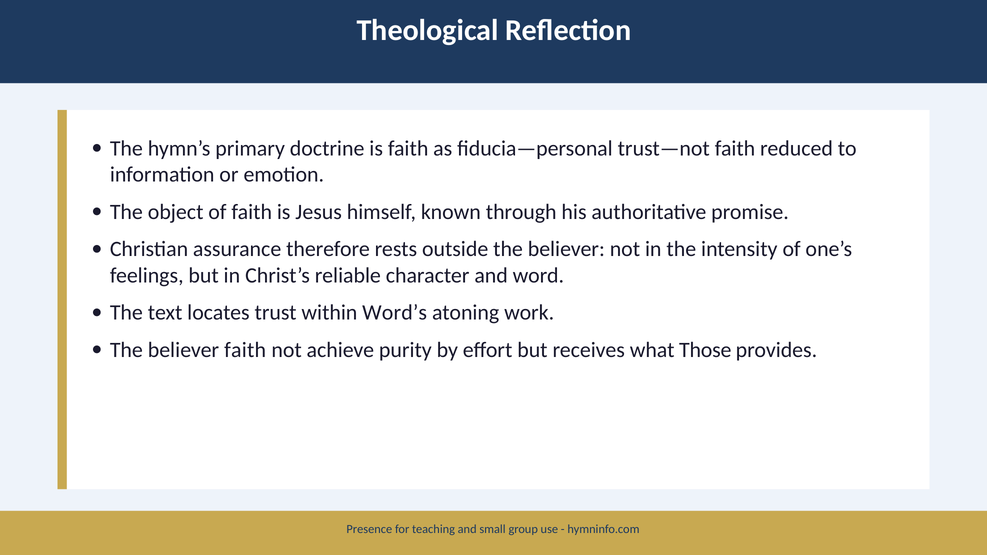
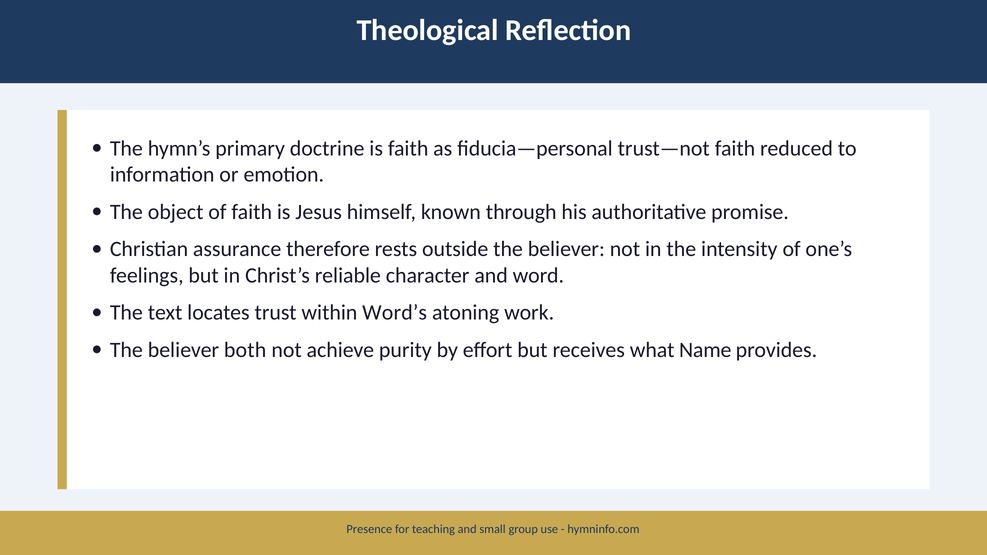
believer faith: faith -> both (245, 350)
Those: Those -> Name (705, 350)
